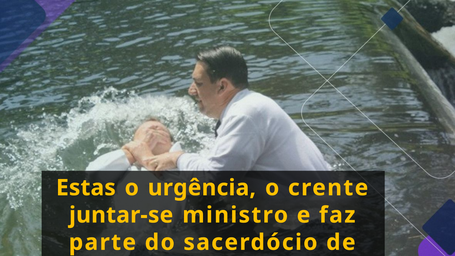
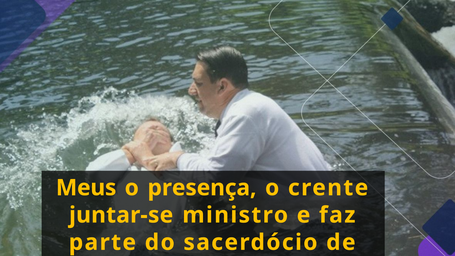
Estas: Estas -> Meus (86, 188)
urgência: urgência -> presença (202, 188)
